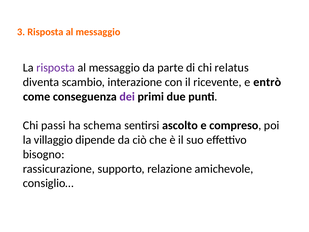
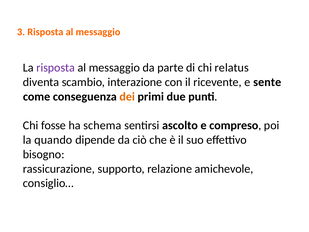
entrò: entrò -> sente (267, 82)
dei colour: purple -> orange (127, 97)
passi: passi -> fosse (54, 125)
villaggio: villaggio -> quando (53, 140)
